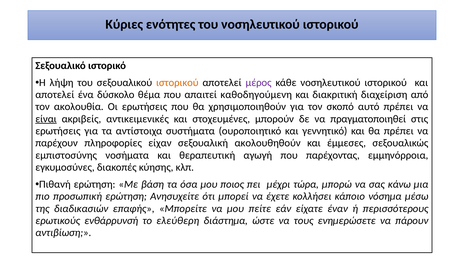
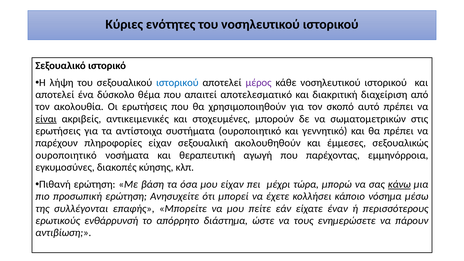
ιστορικού colour: orange -> blue (177, 83)
καθοδηγούμενη: καθοδηγούμενη -> αποτελεσματικό (256, 95)
πραγματοποιηθεί: πραγματοποιηθεί -> σωματομετρικών (368, 119)
εμπιστοσύνης: εμπιστοσύνης -> ουροποιητικό (66, 155)
μου ποιος: ποιος -> είχαν (232, 184)
κάνω underline: none -> present (399, 184)
διαδικασιών: διαδικασιών -> συλλέγονται (81, 209)
ελεύθερη: ελεύθερη -> απόρρητο (178, 221)
